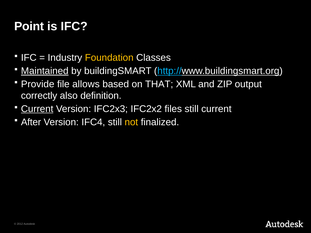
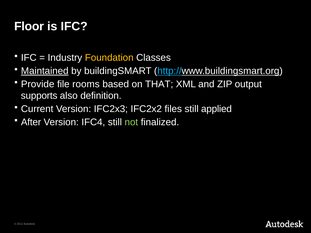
Point: Point -> Floor (29, 26)
allows: allows -> rooms (86, 84)
correctly: correctly -> supports (39, 96)
Current underline: present -> none (37, 109)
still current: current -> applied (216, 109)
not colour: yellow -> light green (131, 122)
